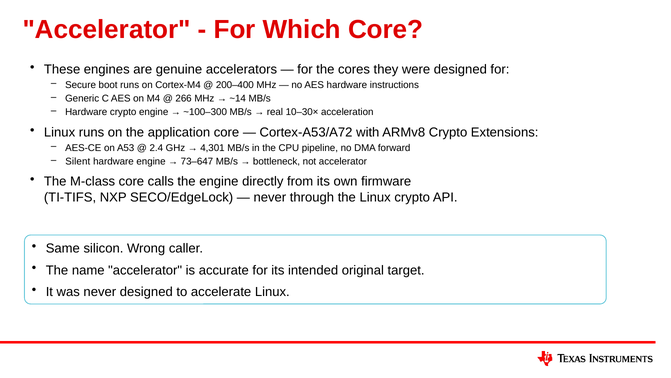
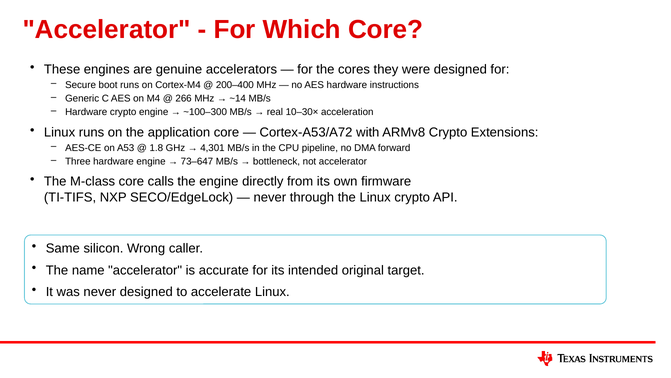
2.4: 2.4 -> 1.8 (156, 148)
Silent: Silent -> Three (78, 161)
